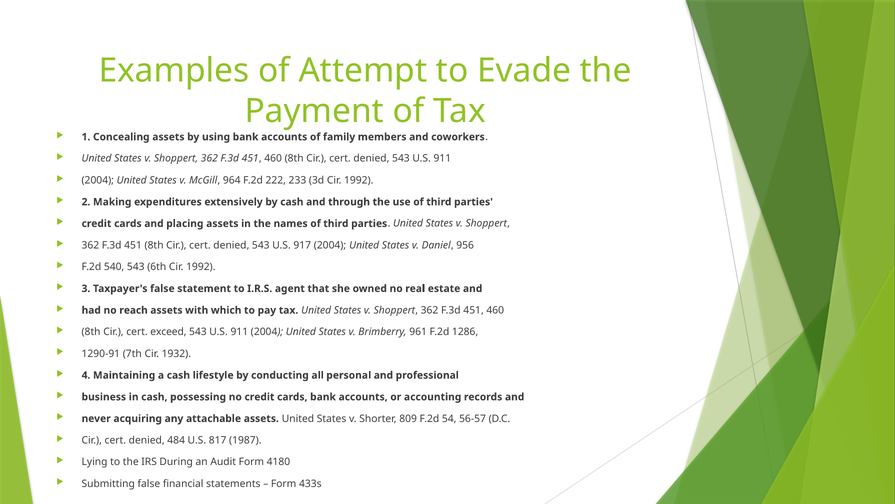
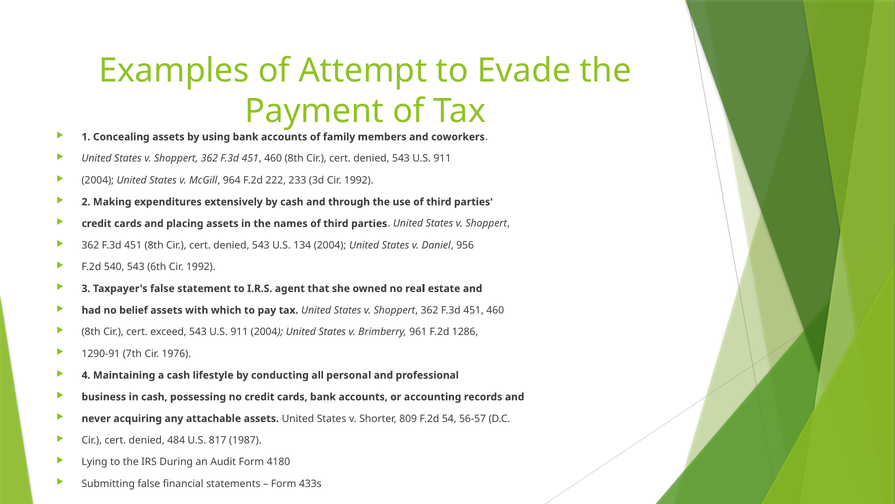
917: 917 -> 134 (302, 245)
reach: reach -> belief (134, 310)
1932: 1932 -> 1976 (176, 353)
